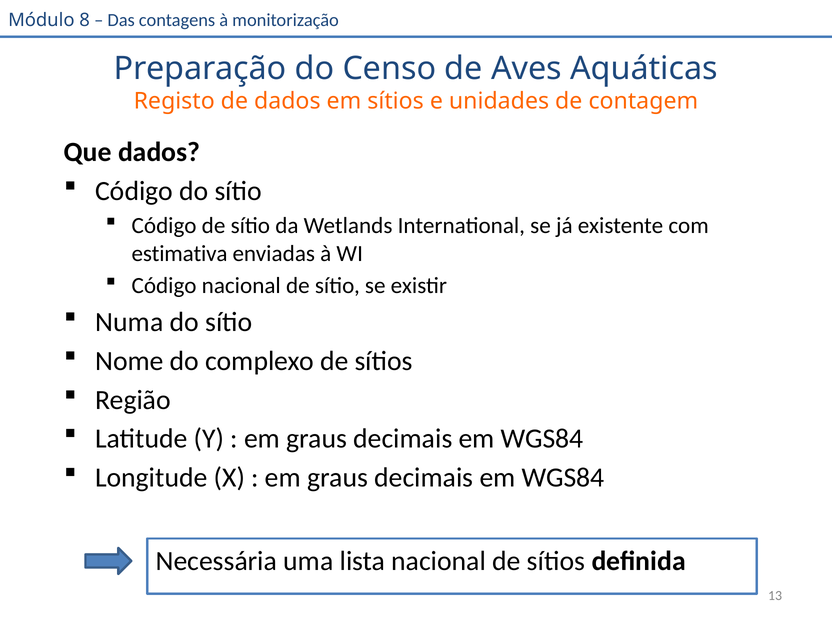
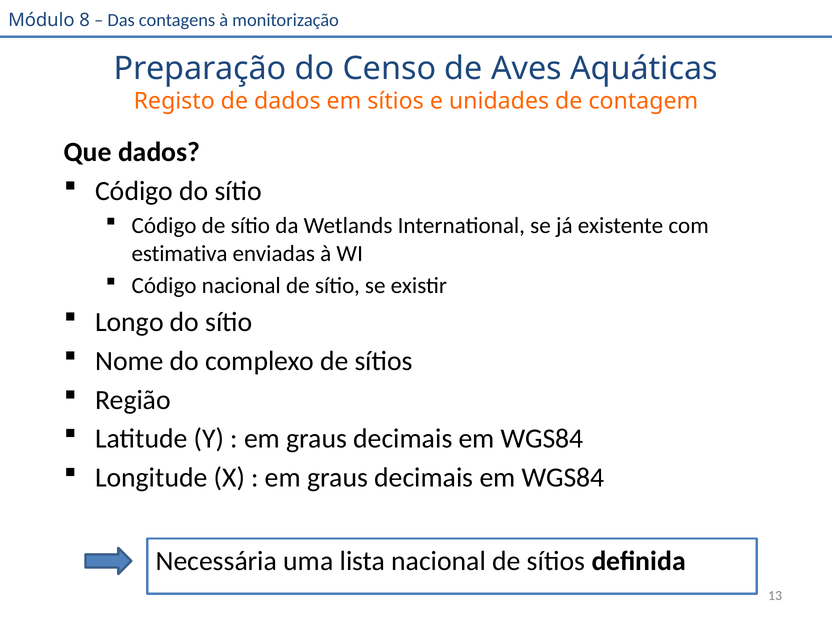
Numa: Numa -> Longo (129, 322)
